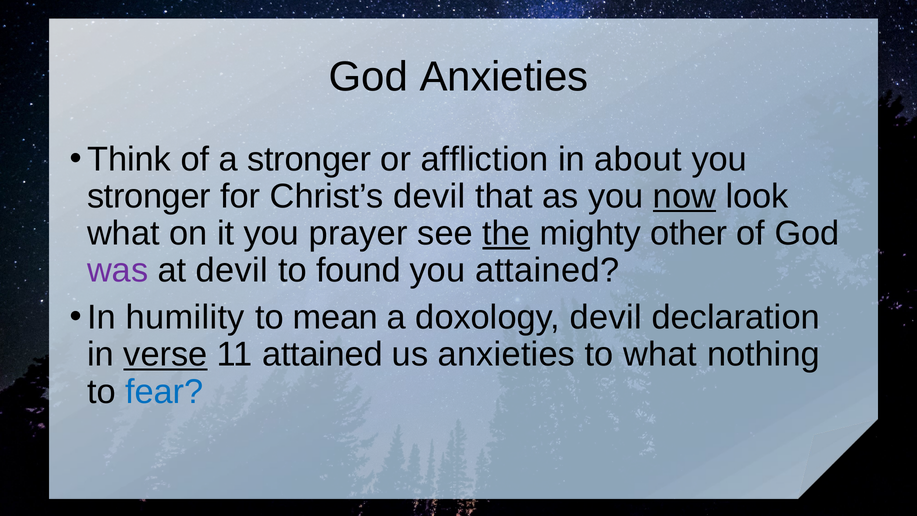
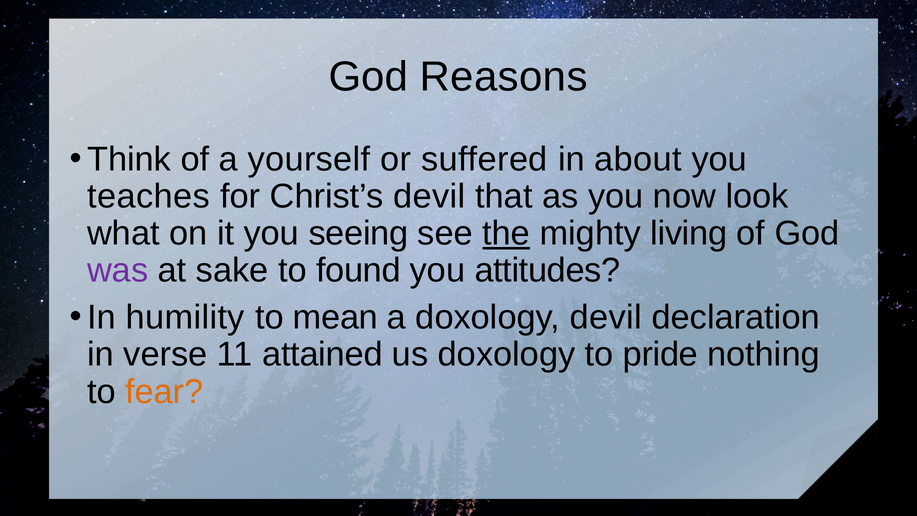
God Anxieties: Anxieties -> Reasons (504, 77)
a stronger: stronger -> yourself (309, 159)
affliction: affliction -> suffered (484, 159)
stronger: stronger -> teaches (149, 196)
now underline: present -> none (684, 196)
prayer: prayer -> seeing (358, 233)
other: other -> living (689, 233)
at devil: devil -> sake (232, 271)
you attained: attained -> attitudes (547, 271)
verse underline: present -> none (165, 354)
us anxieties: anxieties -> doxology (507, 354)
to what: what -> pride (660, 354)
fear colour: blue -> orange (164, 392)
